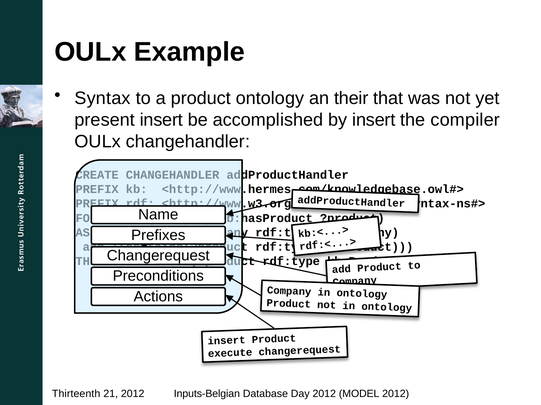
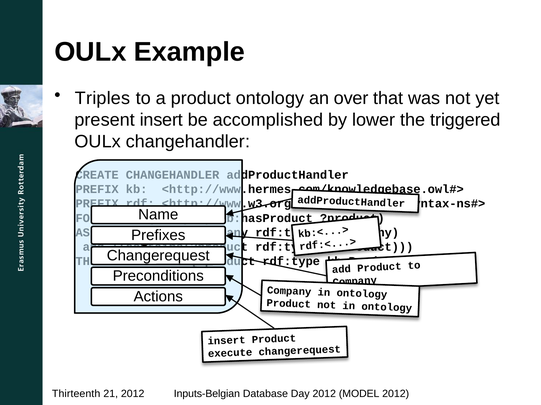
Syntax: Syntax -> Triples (103, 98)
their: their -> over (351, 98)
by insert: insert -> lower (374, 120)
compiler: compiler -> triggered (465, 120)
